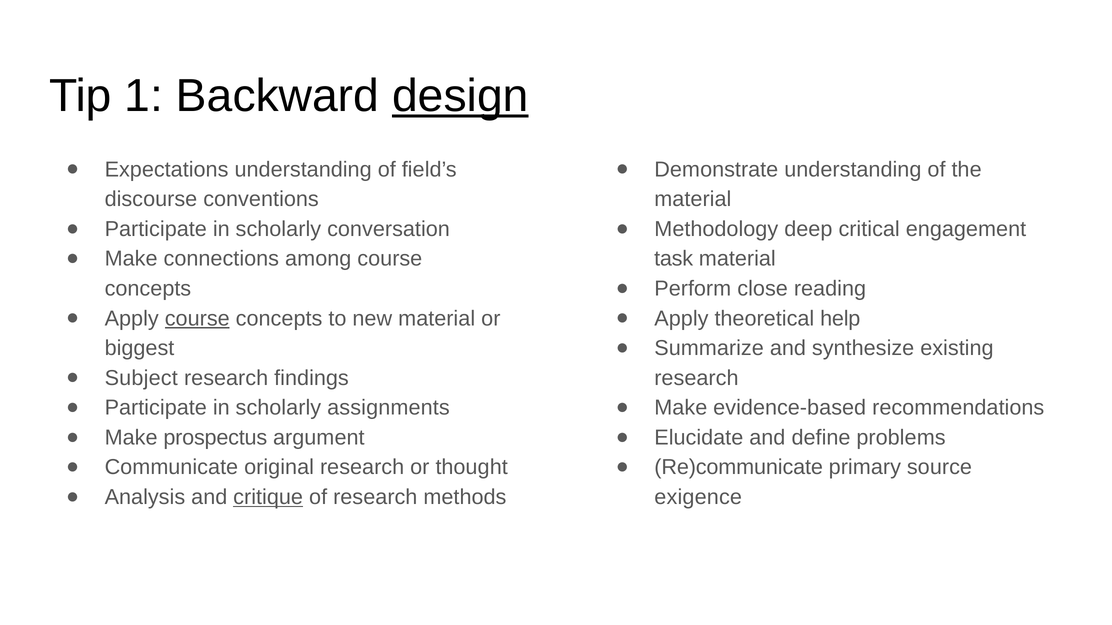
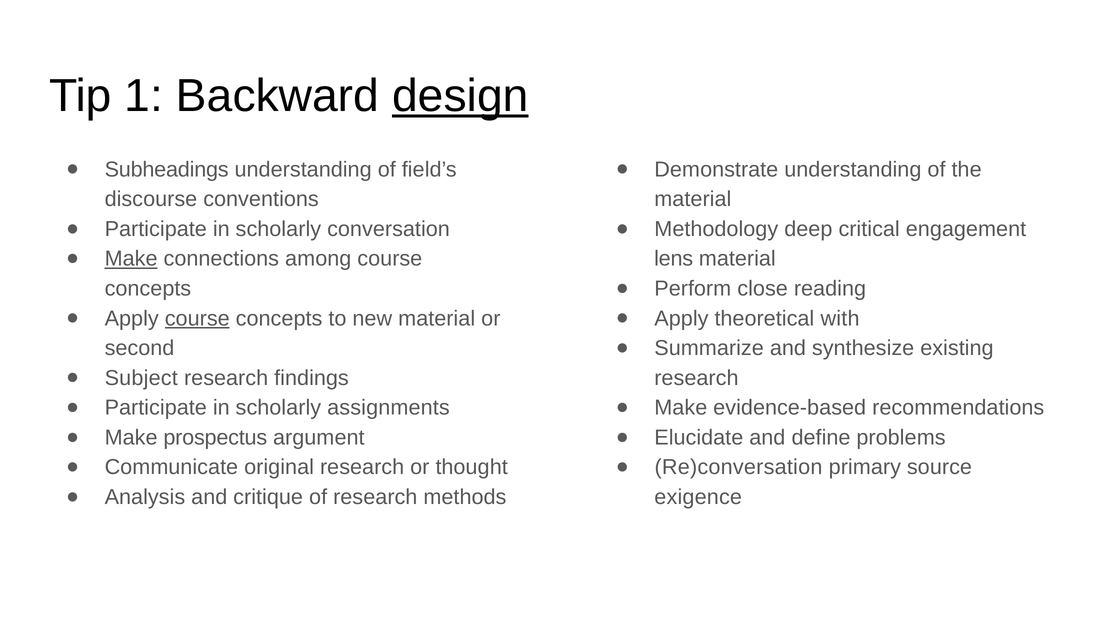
Expectations: Expectations -> Subheadings (167, 170)
Make underline: none -> present (131, 259)
task: task -> lens (674, 259)
help: help -> with (840, 319)
biggest: biggest -> second (139, 348)
Re)communicate: Re)communicate -> Re)conversation (738, 468)
critique underline: present -> none (268, 498)
